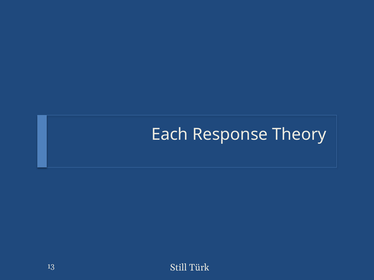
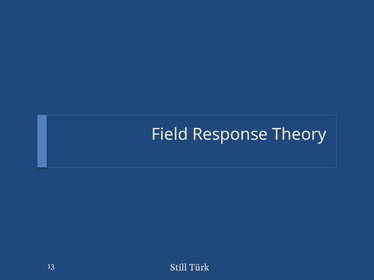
Each: Each -> Field (170, 135)
